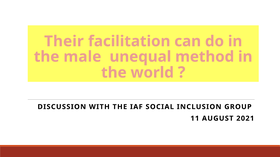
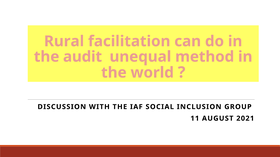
Their: Their -> Rural (64, 41)
male: male -> audit (83, 57)
